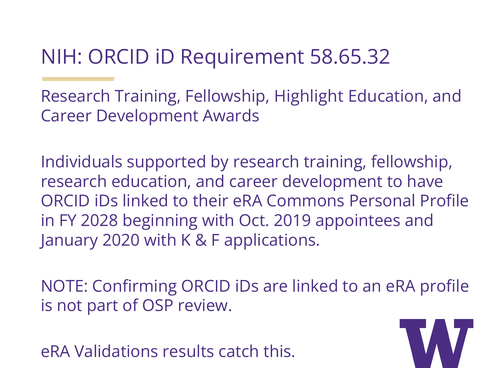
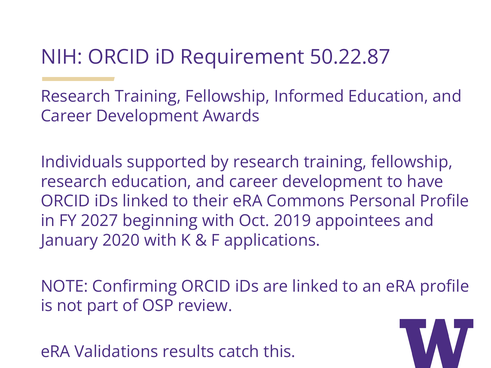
58.65.32: 58.65.32 -> 50.22.87 (350, 57)
Highlight: Highlight -> Informed (309, 97)
2028: 2028 -> 2027 (100, 221)
